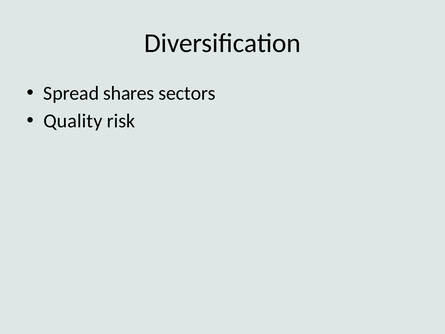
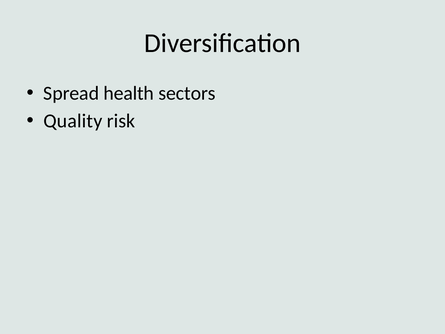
shares: shares -> health (129, 93)
